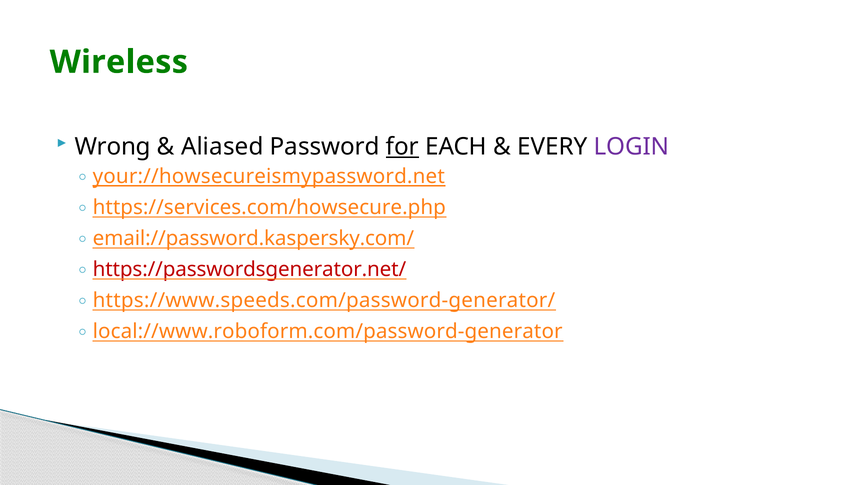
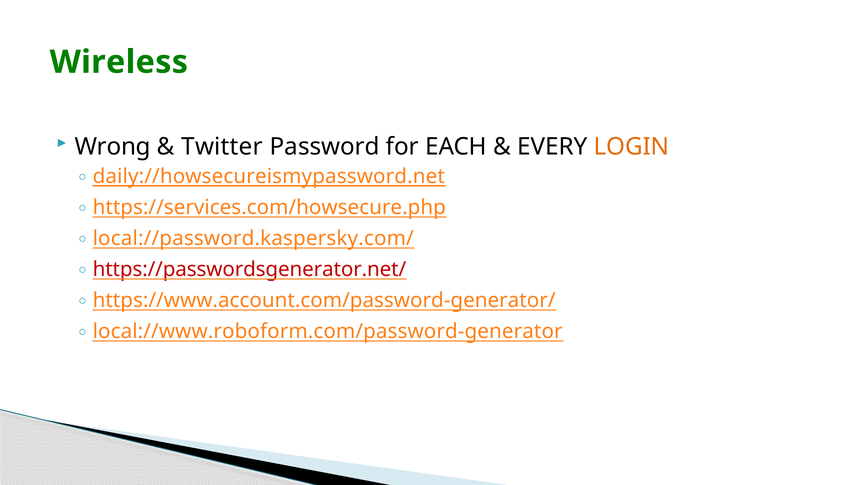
Aliased: Aliased -> Twitter (222, 147)
for underline: present -> none (402, 147)
LOGIN colour: purple -> orange (632, 147)
your://howsecureismypassword.net: your://howsecureismypassword.net -> daily://howsecureismypassword.net (269, 176)
email://password.kaspersky.com/: email://password.kaspersky.com/ -> local://password.kaspersky.com/ (253, 238)
https://www.speeds.com/password-generator/: https://www.speeds.com/password-generator/ -> https://www.account.com/password-generator/ (324, 300)
